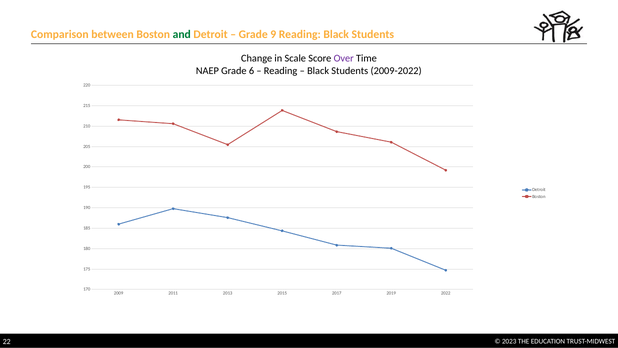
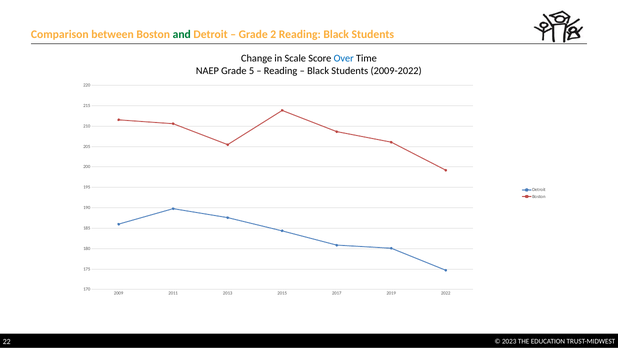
9: 9 -> 2 (273, 34)
Over colour: purple -> blue (344, 58)
6: 6 -> 5 (251, 71)
